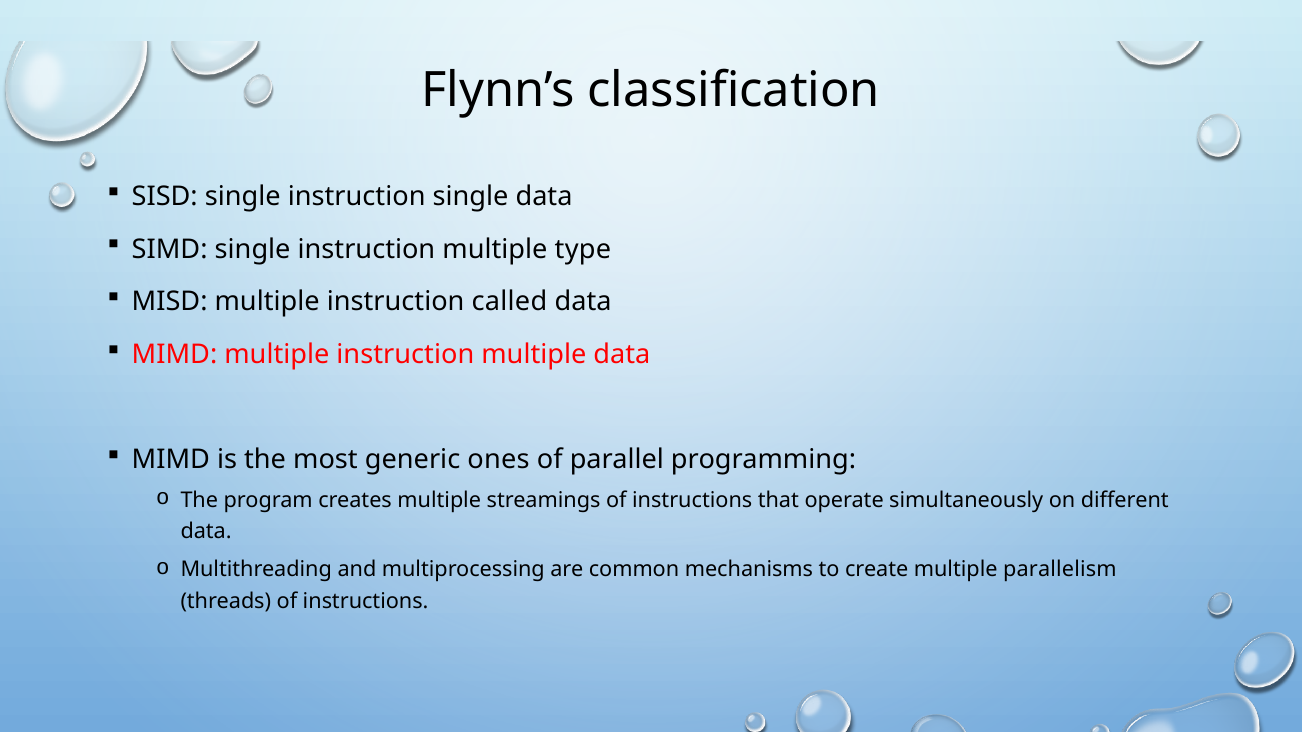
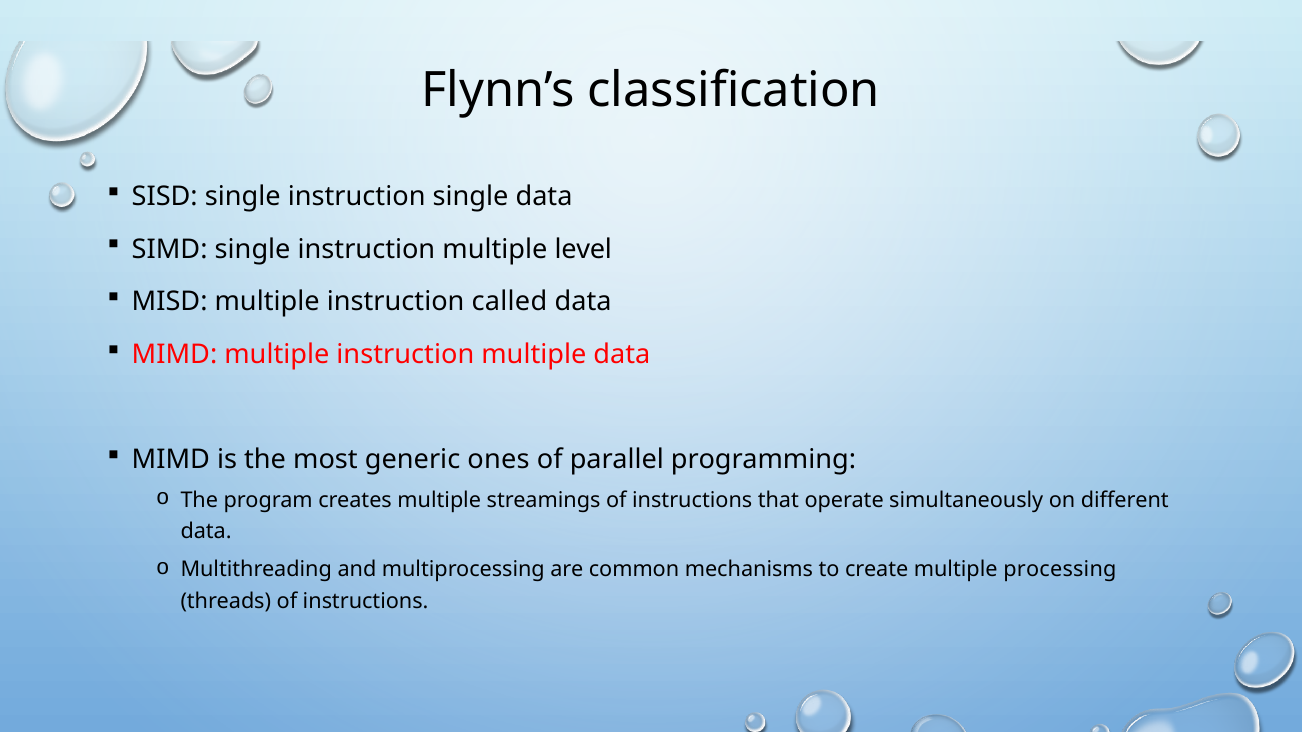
type: type -> level (583, 249)
parallelism: parallelism -> processing (1060, 570)
